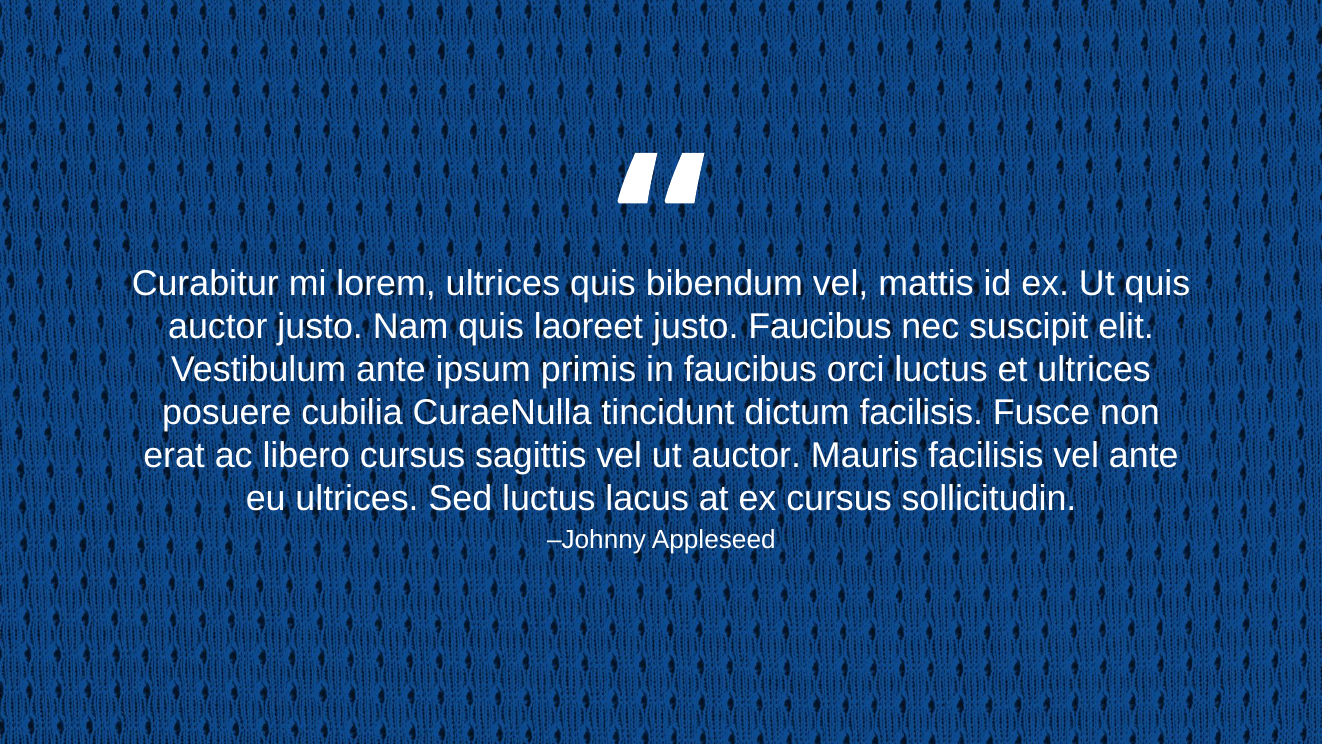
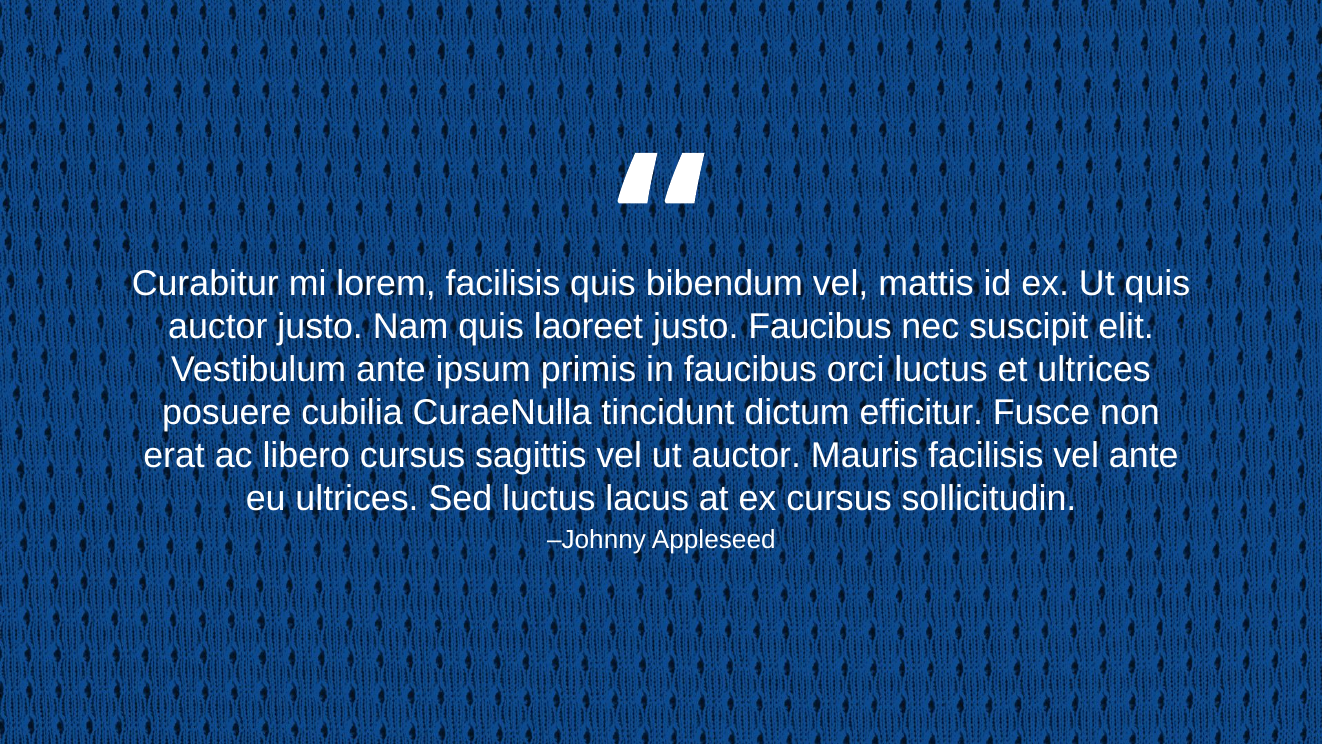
lorem ultrices: ultrices -> facilisis (503, 283)
dictum facilisis: facilisis -> efficitur (921, 412)
